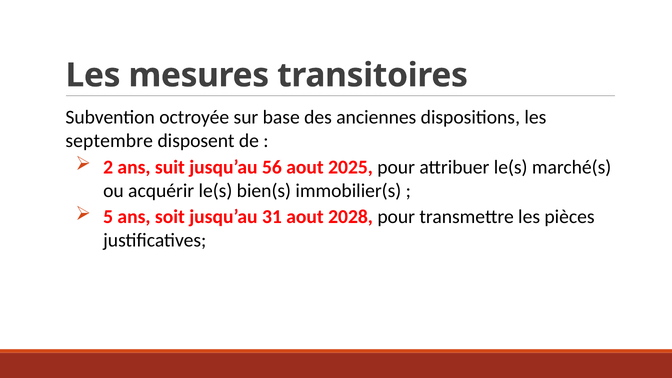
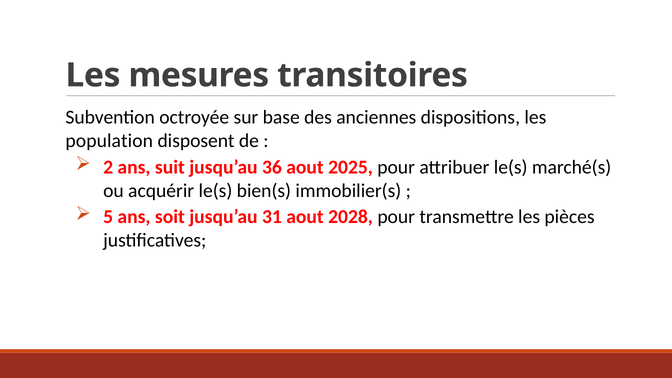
septembre: septembre -> population (109, 141)
56: 56 -> 36 (272, 167)
